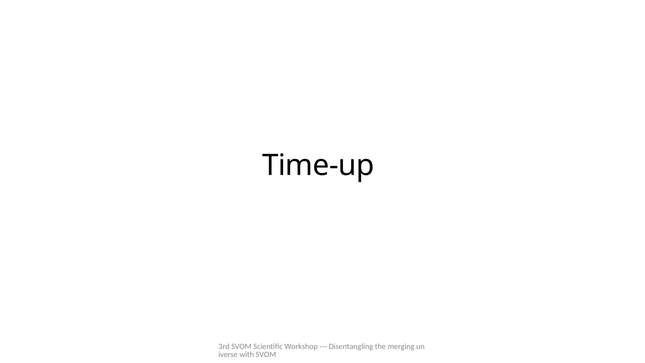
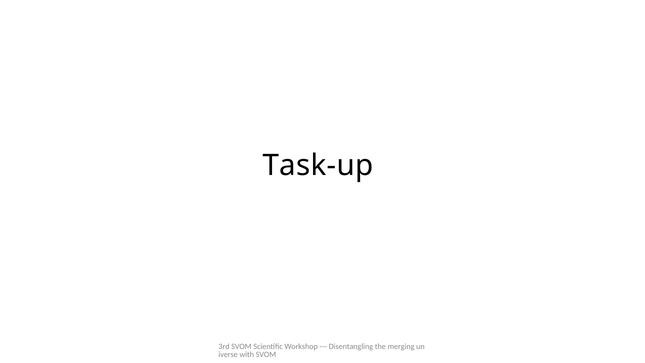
Time-up: Time-up -> Task-up (318, 165)
